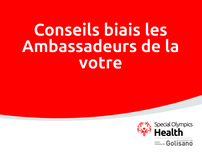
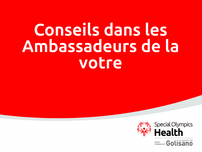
biais: biais -> dans (122, 30)
